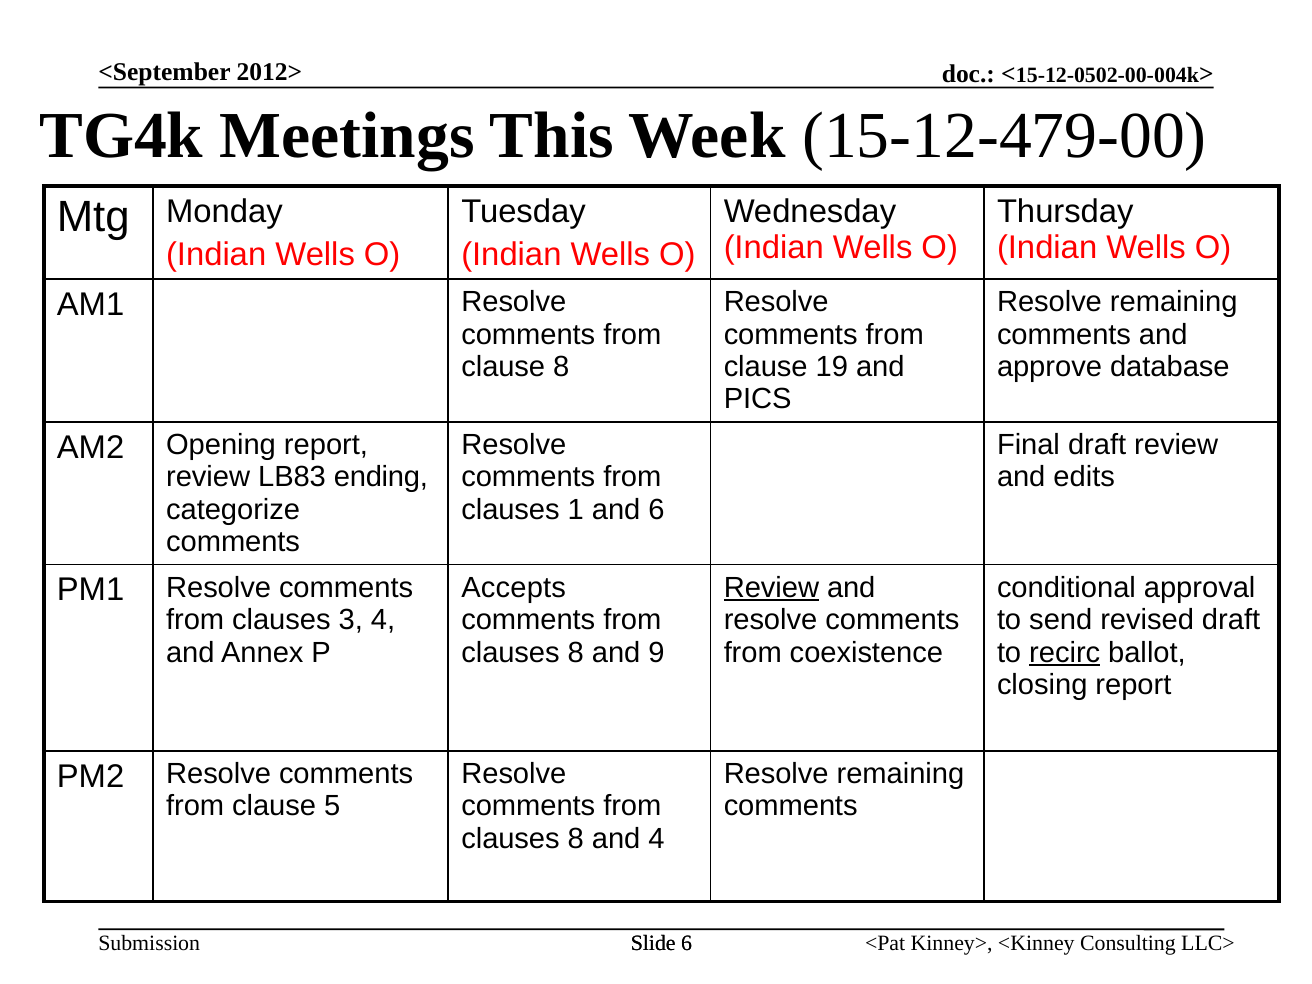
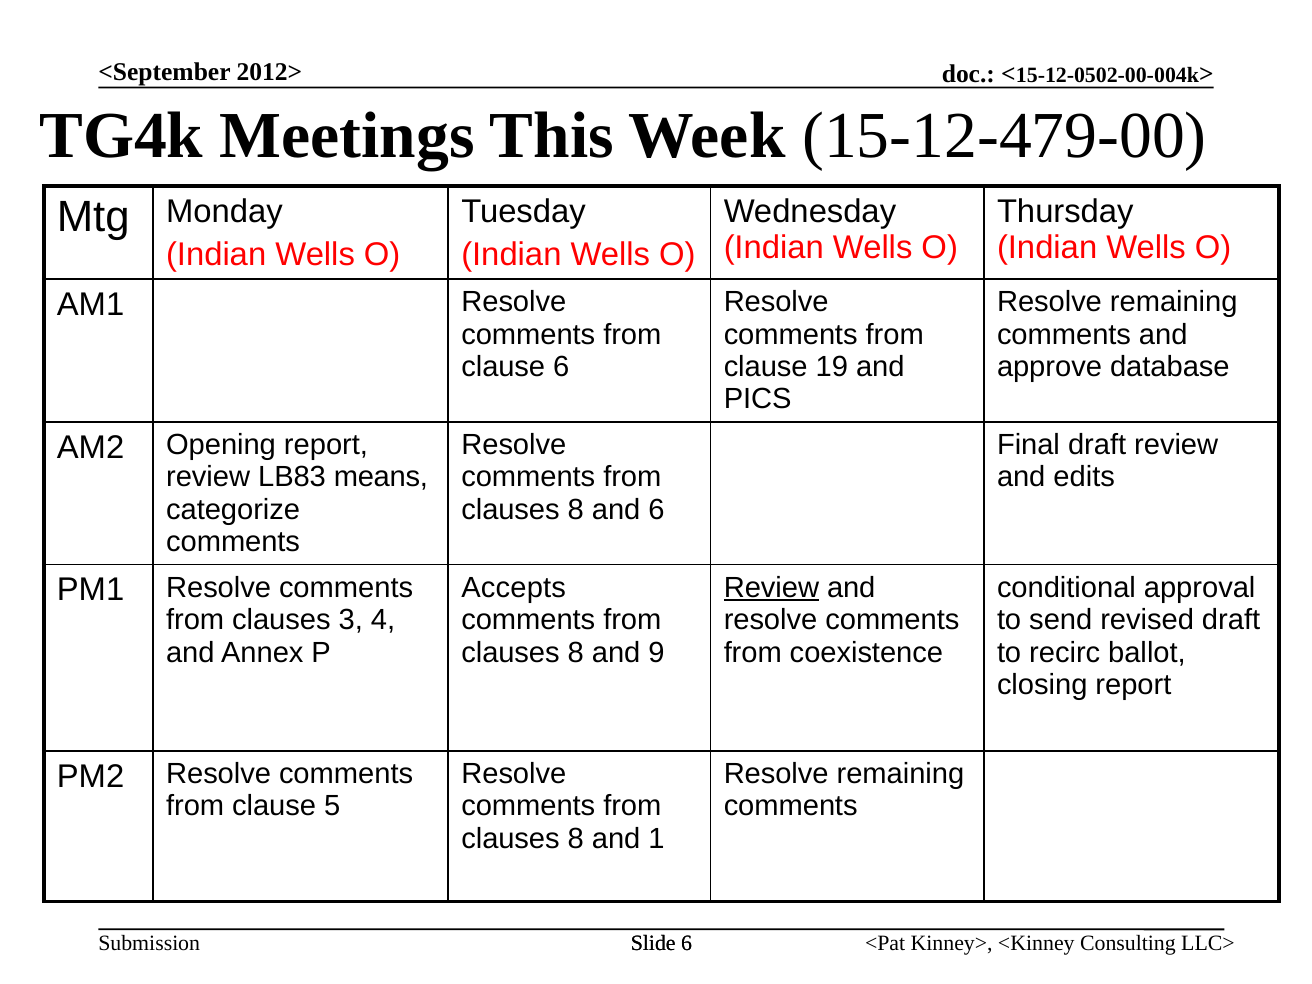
clause 8: 8 -> 6 (561, 367)
ending: ending -> means (381, 477)
1: 1 -> 8 (576, 510)
recirc underline: present -> none (1065, 652)
and 4: 4 -> 1 (657, 839)
